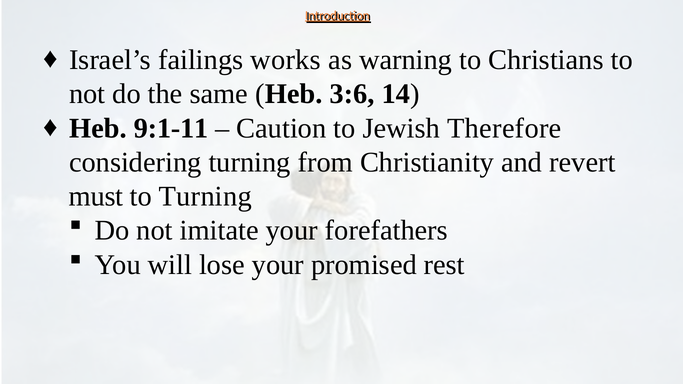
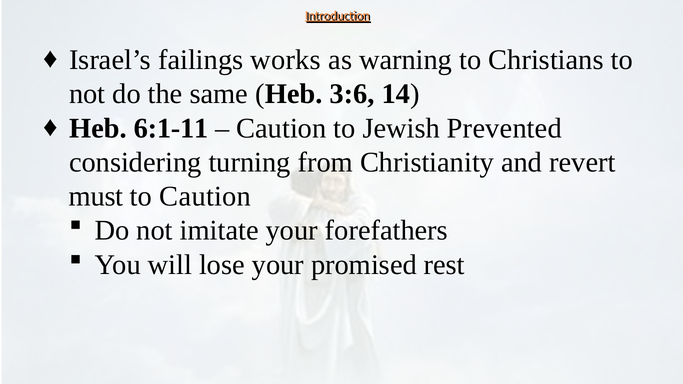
9:1-11: 9:1-11 -> 6:1-11 (171, 128)
Therefore: Therefore -> Prevented (504, 128)
to Turning: Turning -> Caution (205, 197)
